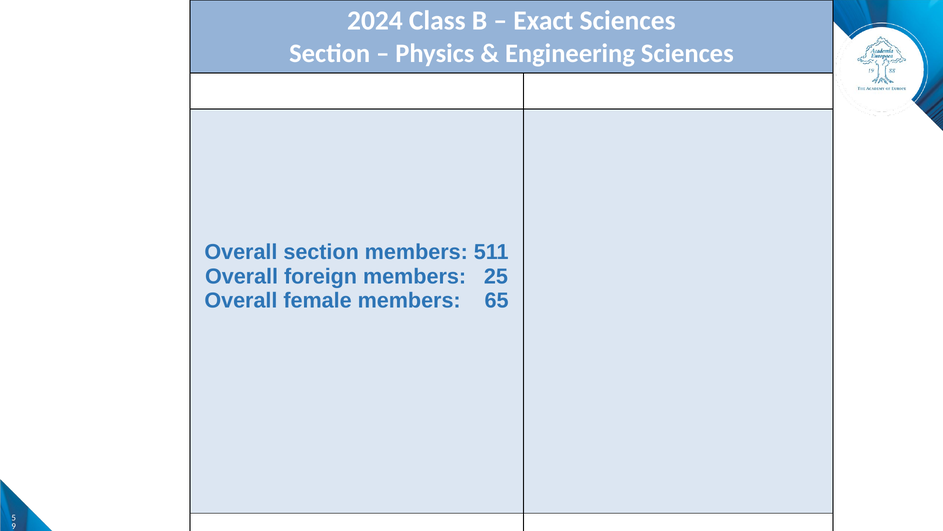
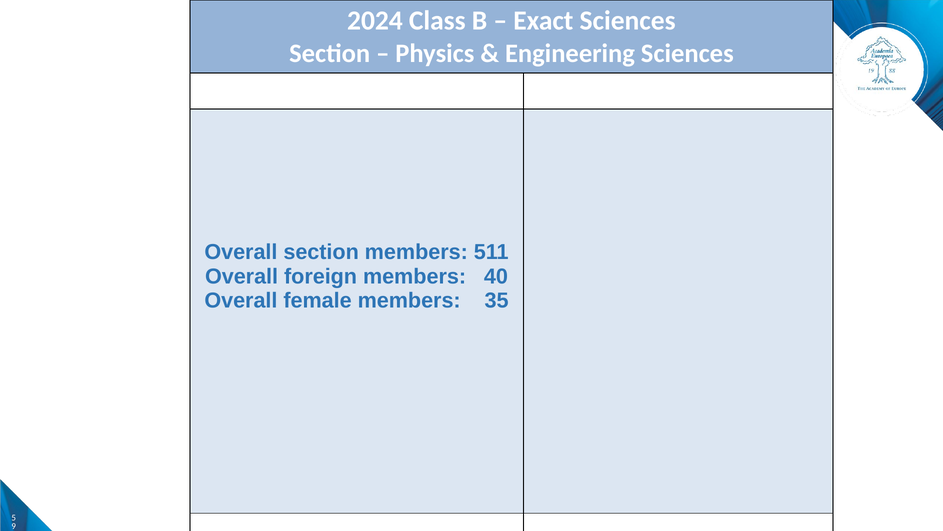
25: 25 -> 40 (496, 276)
65: 65 -> 35 (497, 300)
